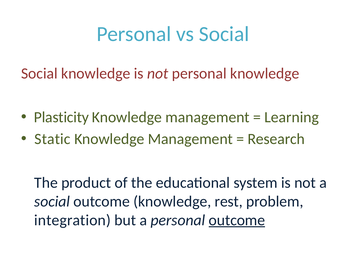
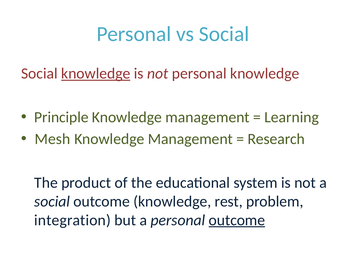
knowledge underline: none -> present (96, 74)
Plasticity: Plasticity -> Principle (61, 117)
Static: Static -> Mesh (52, 139)
